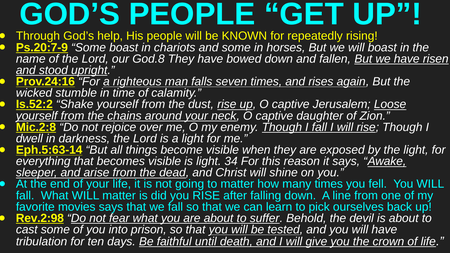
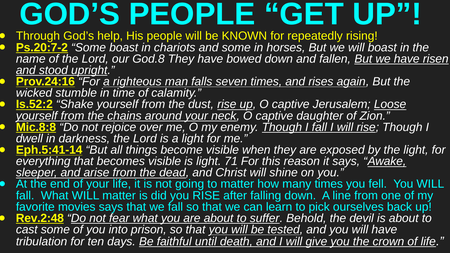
Ps.20:7-9: Ps.20:7-9 -> Ps.20:7-2 (42, 47)
Mic.2:8: Mic.2:8 -> Mic.8:8 (36, 127)
Eph.5:63-14: Eph.5:63-14 -> Eph.5:41-14 (49, 150)
34: 34 -> 71 (231, 161)
Rev.2:98: Rev.2:98 -> Rev.2:48 (40, 218)
